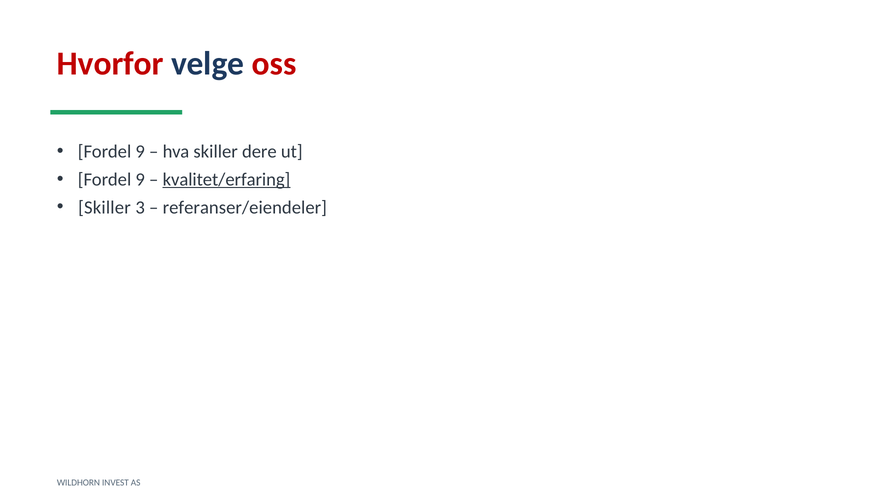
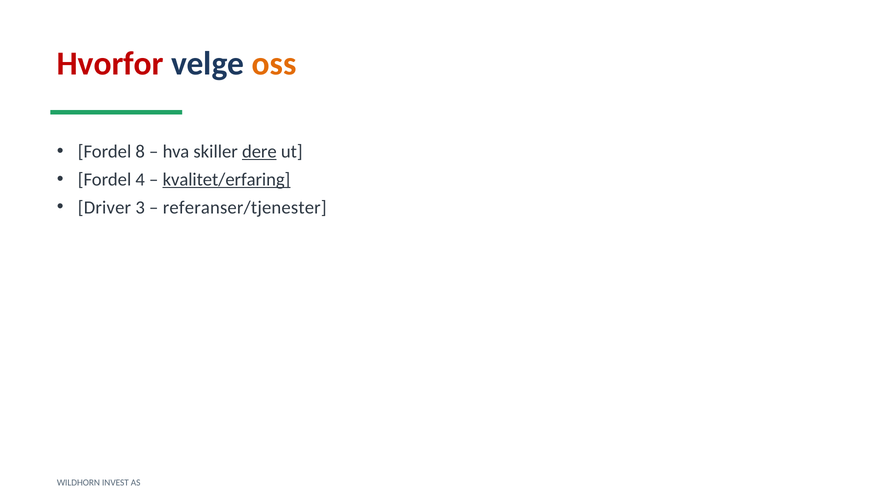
oss colour: red -> orange (274, 64)
9: 9 -> 8 (140, 151)
dere underline: none -> present (259, 151)
9: 9 -> 4 (140, 179)
Skiller: Skiller -> Driver (104, 207)
referanser/eiendeler: referanser/eiendeler -> referanser/tjenester (245, 207)
